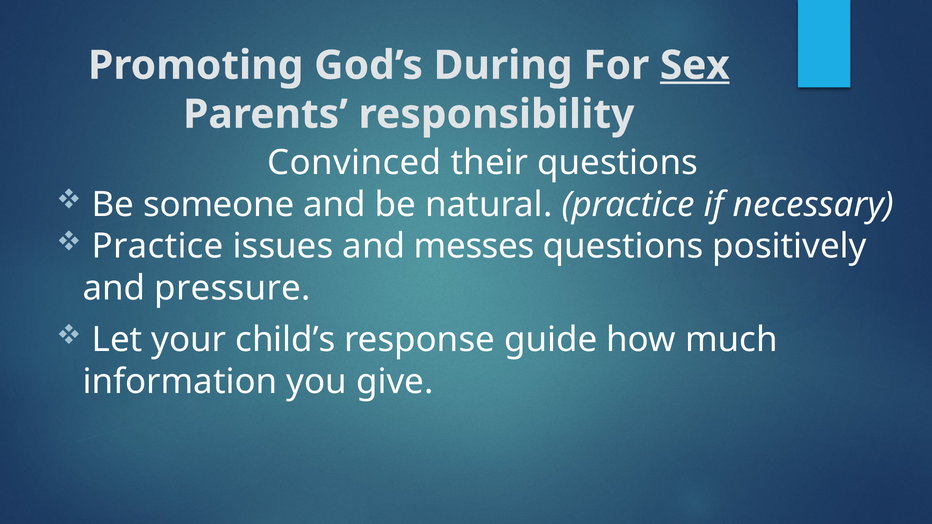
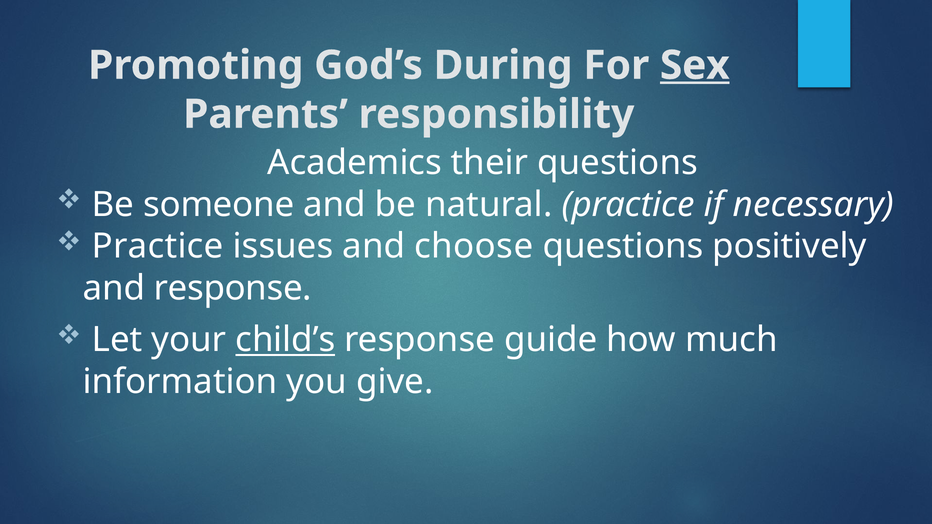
Convinced: Convinced -> Academics (355, 163)
messes: messes -> choose (474, 247)
and pressure: pressure -> response (233, 288)
child’s underline: none -> present (285, 340)
